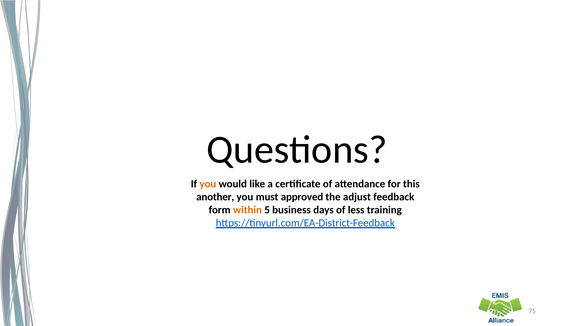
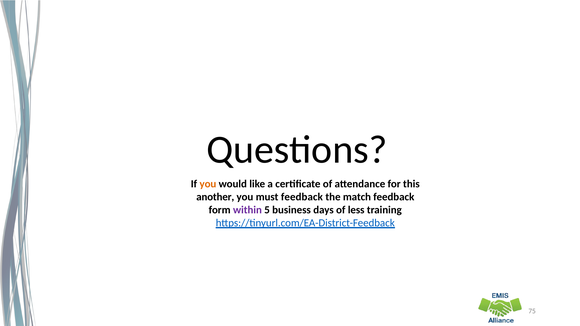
must approved: approved -> feedback (302, 197)
adjust: adjust -> match (357, 197)
within colour: orange -> purple (247, 210)
